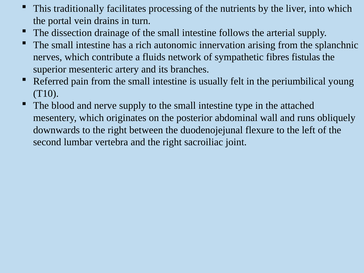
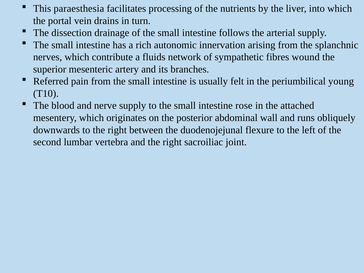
traditionally: traditionally -> paraesthesia (79, 9)
fistulas: fistulas -> wound (306, 57)
type: type -> rose (244, 106)
